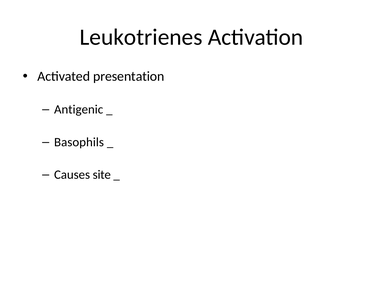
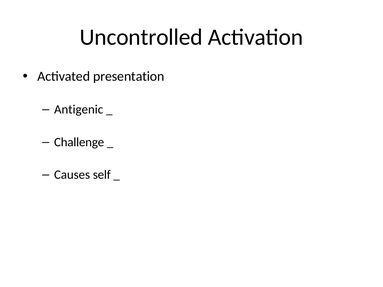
Leukotrienes: Leukotrienes -> Uncontrolled (141, 37)
Basophils: Basophils -> Challenge (79, 142)
site: site -> self (102, 175)
